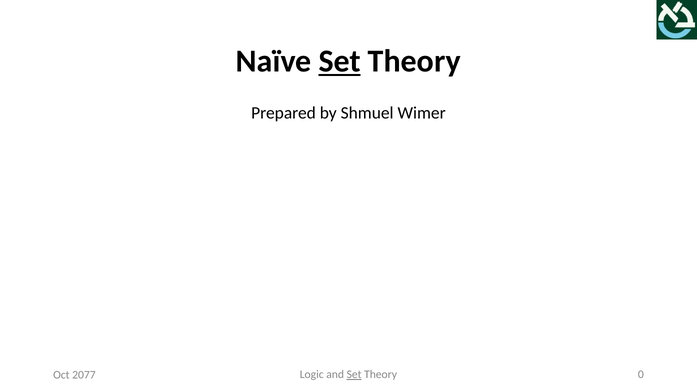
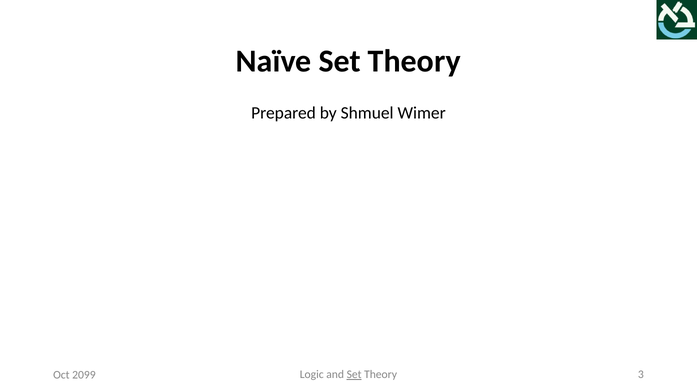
Set underline: present -> none (340, 61)
0: 0 -> 3 (641, 374)
2077: 2077 -> 2099 (84, 375)
